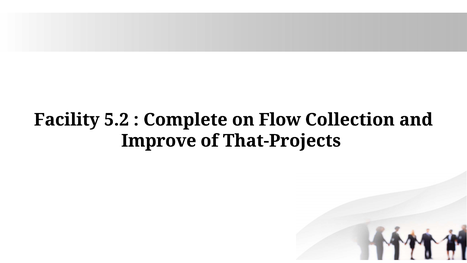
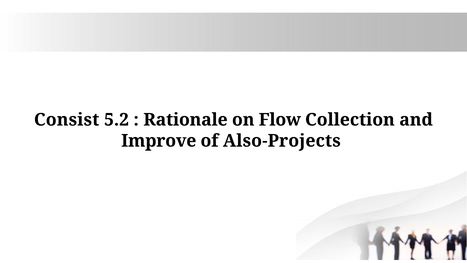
Facility: Facility -> Consist (67, 120)
Complete: Complete -> Rationale (185, 120)
That-Projects: That-Projects -> Also-Projects (282, 141)
